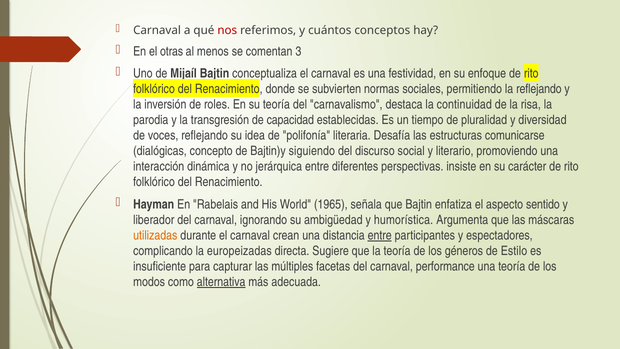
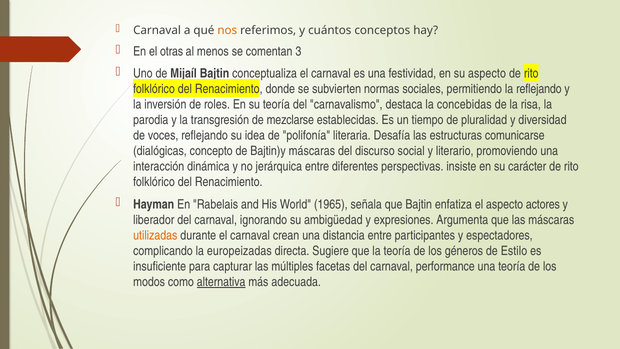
nos colour: red -> orange (227, 30)
su enfoque: enfoque -> aspecto (487, 73)
continuidad: continuidad -> concebidas (464, 104)
capacidad: capacidad -> mezclarse (290, 120)
Bajtin)y siguiendo: siguiendo -> máscaras (312, 151)
sentido: sentido -> actores (543, 204)
humorística: humorística -> expresiones (404, 220)
entre underline: present -> none (380, 235)
